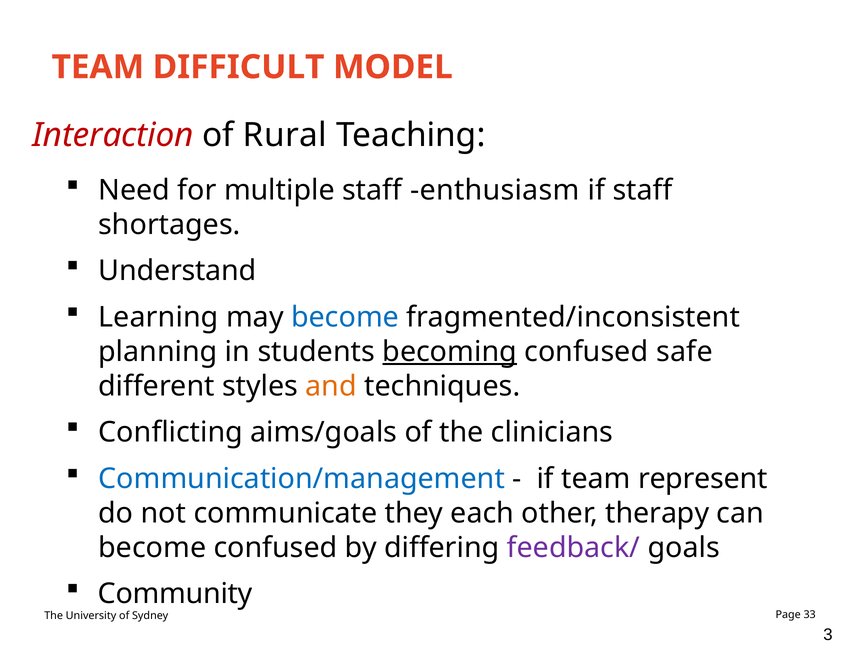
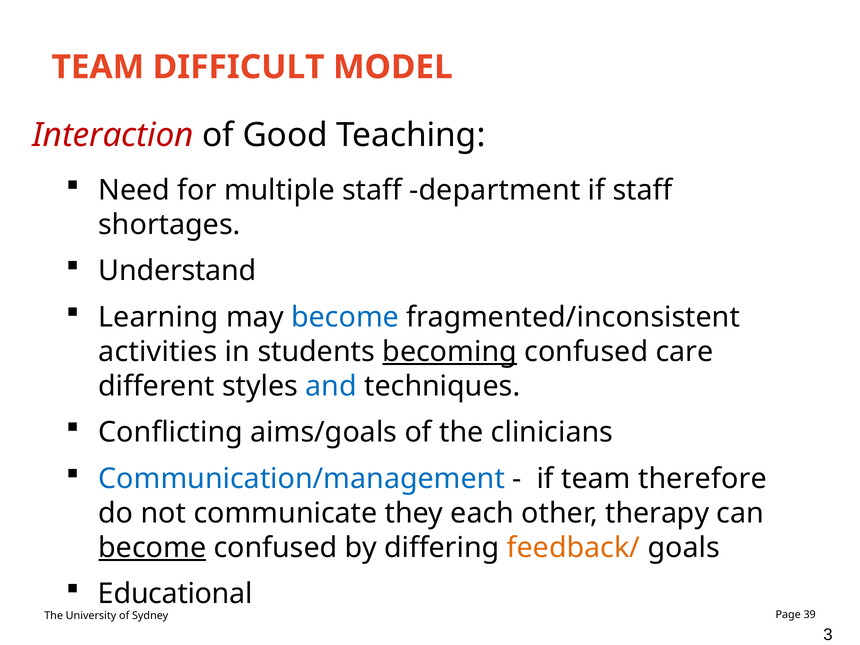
Rural: Rural -> Good (285, 135)
enthusiasm: enthusiasm -> department (495, 190)
planning: planning -> activities (158, 352)
safe: safe -> care (685, 352)
and colour: orange -> blue (331, 386)
represent: represent -> therefore (703, 479)
become underline: none -> present (152, 548)
feedback/ colour: purple -> orange (574, 548)
Community: Community -> Educational (175, 594)
33: 33 -> 39 (810, 615)
